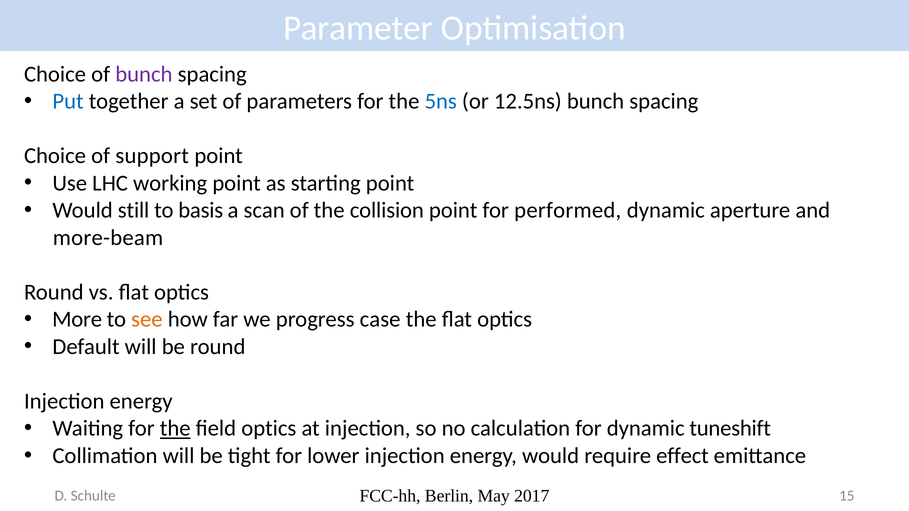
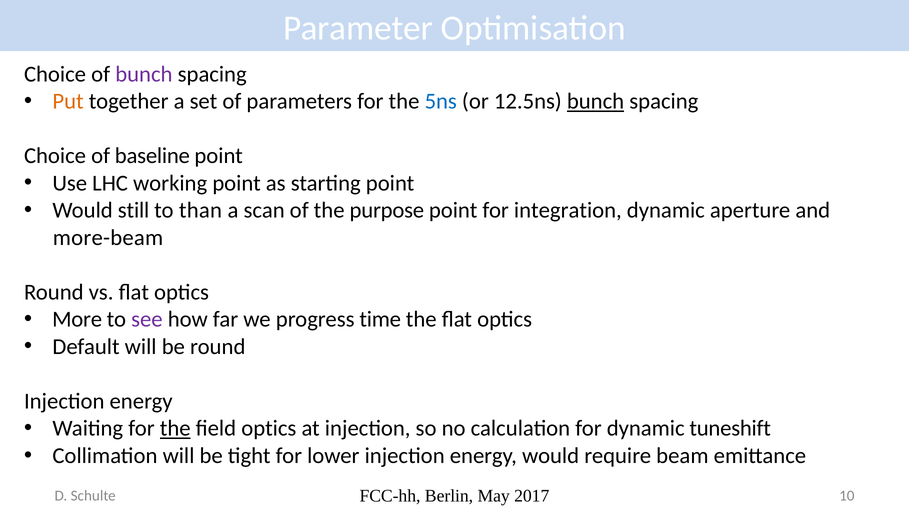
Put colour: blue -> orange (68, 102)
bunch underline: none -> present (596, 102)
support: support -> baseline (152, 156)
basis: basis -> than (200, 211)
collision: collision -> purpose (387, 211)
performed: performed -> integration (568, 211)
see colour: orange -> purple (147, 320)
case: case -> time (380, 320)
effect: effect -> beam (682, 456)
15: 15 -> 10 (847, 496)
